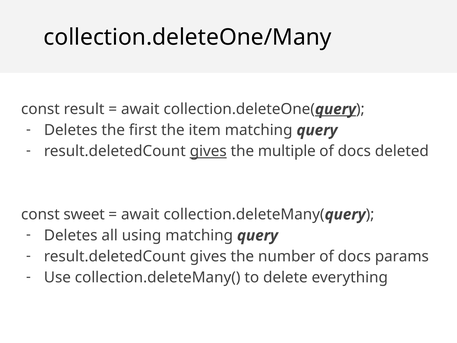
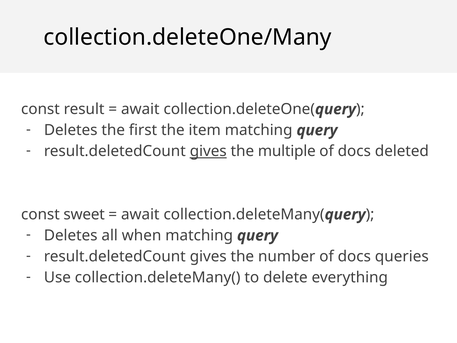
query underline: present -> none (336, 109)
using: using -> when (142, 235)
params: params -> queries (402, 256)
